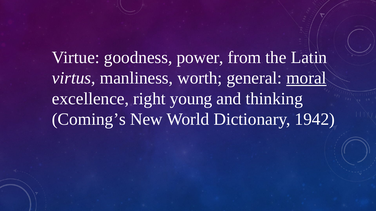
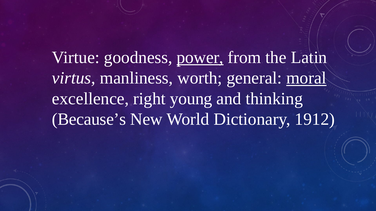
power underline: none -> present (200, 58)
Coming’s: Coming’s -> Because’s (89, 120)
1942: 1942 -> 1912 (315, 120)
